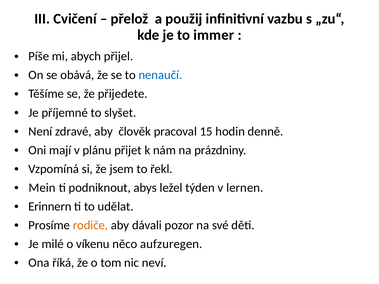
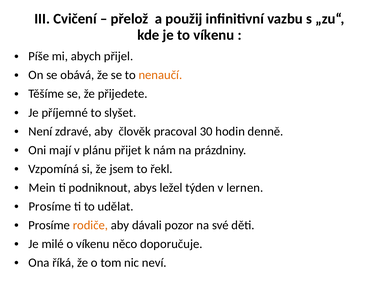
to immer: immer -> víkenu (214, 35)
nenaučí colour: blue -> orange (160, 75)
15: 15 -> 30 (206, 131)
Erinnern: Erinnern -> Prosíme (50, 207)
aufzuregen: aufzuregen -> doporučuje (171, 244)
